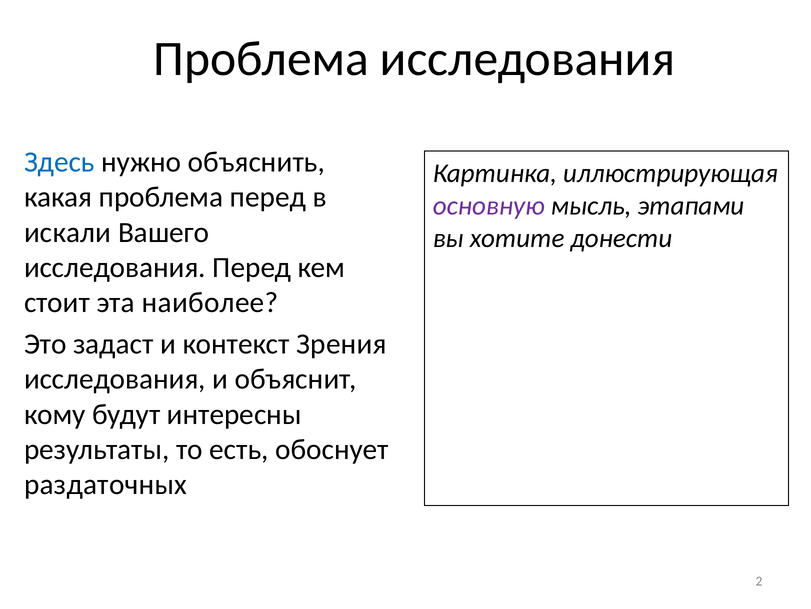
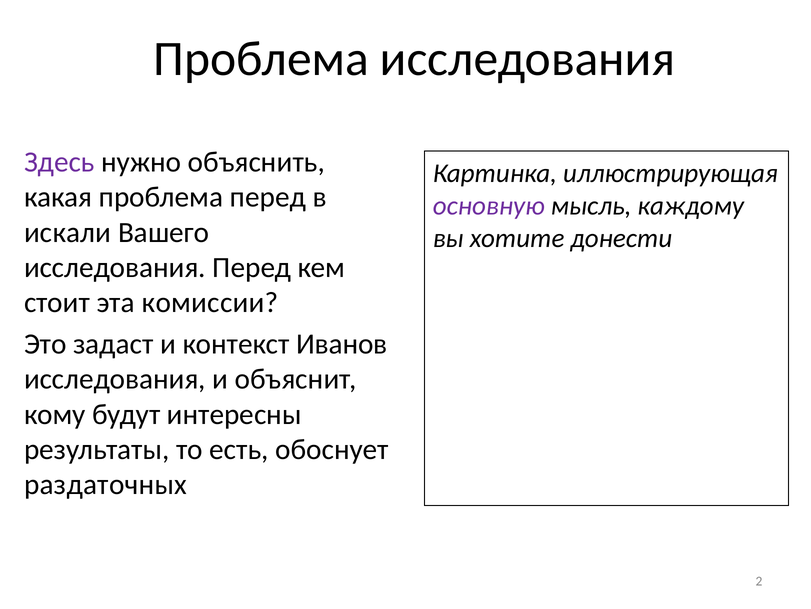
Здесь colour: blue -> purple (59, 162)
этапами: этапами -> каждому (691, 205)
наиболее: наиболее -> комиссии (210, 302)
Зрения: Зрения -> Иванов (342, 344)
